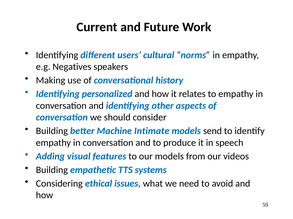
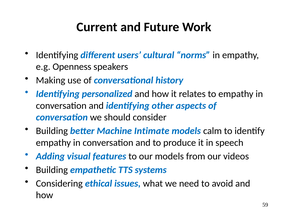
Negatives: Negatives -> Openness (72, 67)
send: send -> calm (212, 131)
